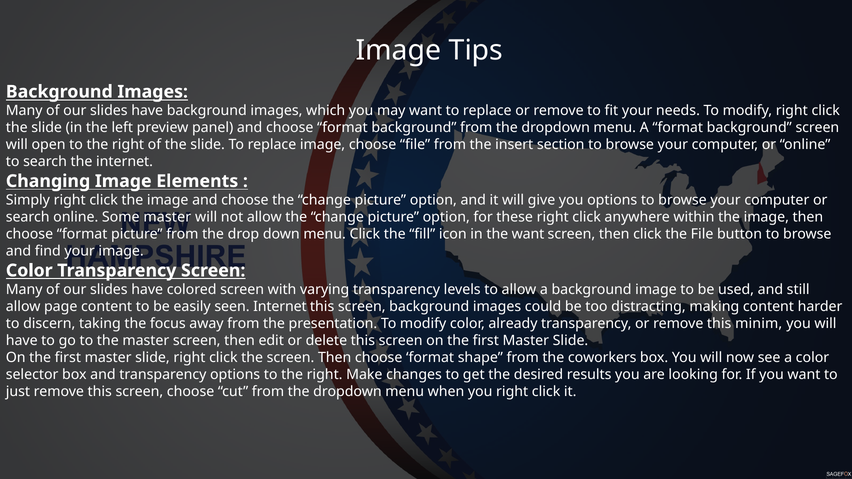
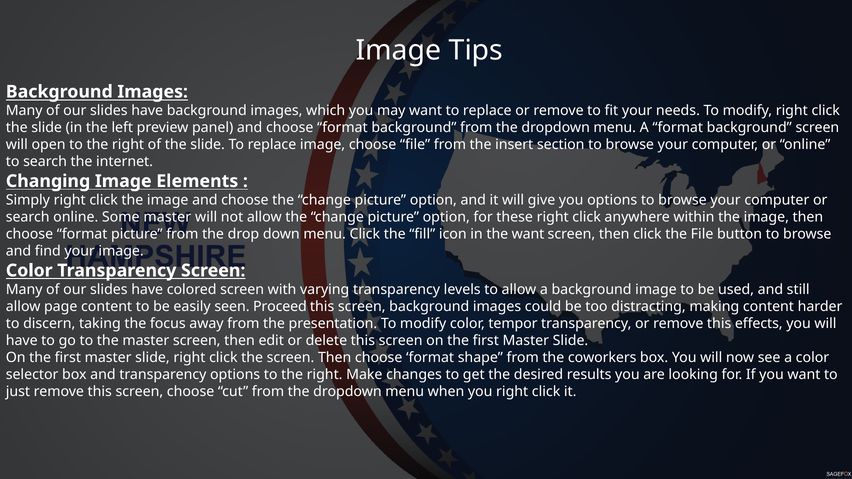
seen Internet: Internet -> Proceed (280, 307)
already: already -> tempor (513, 324)
minim: minim -> effects (759, 324)
